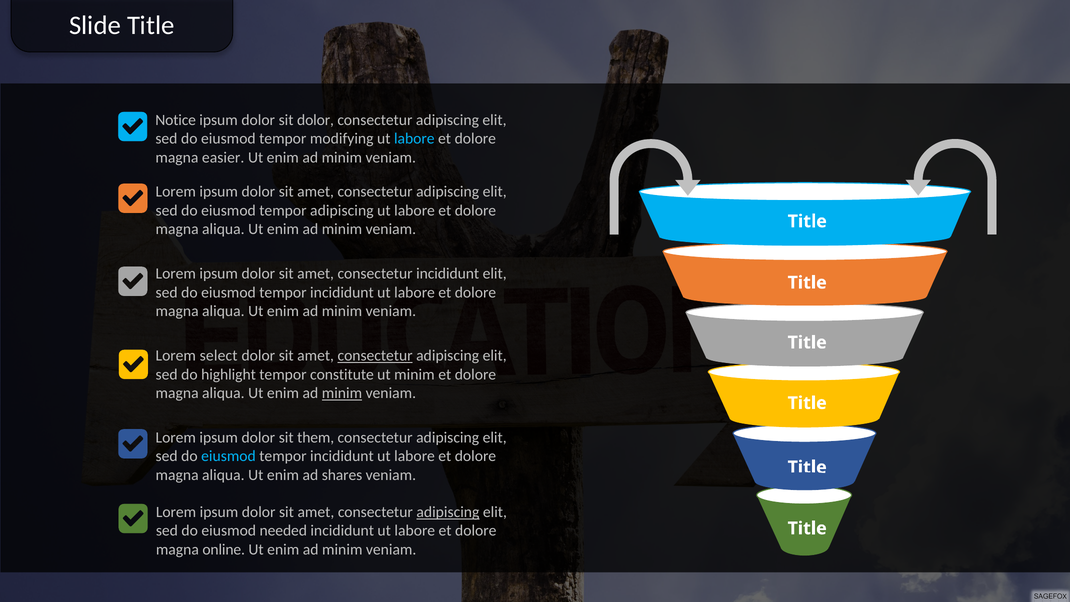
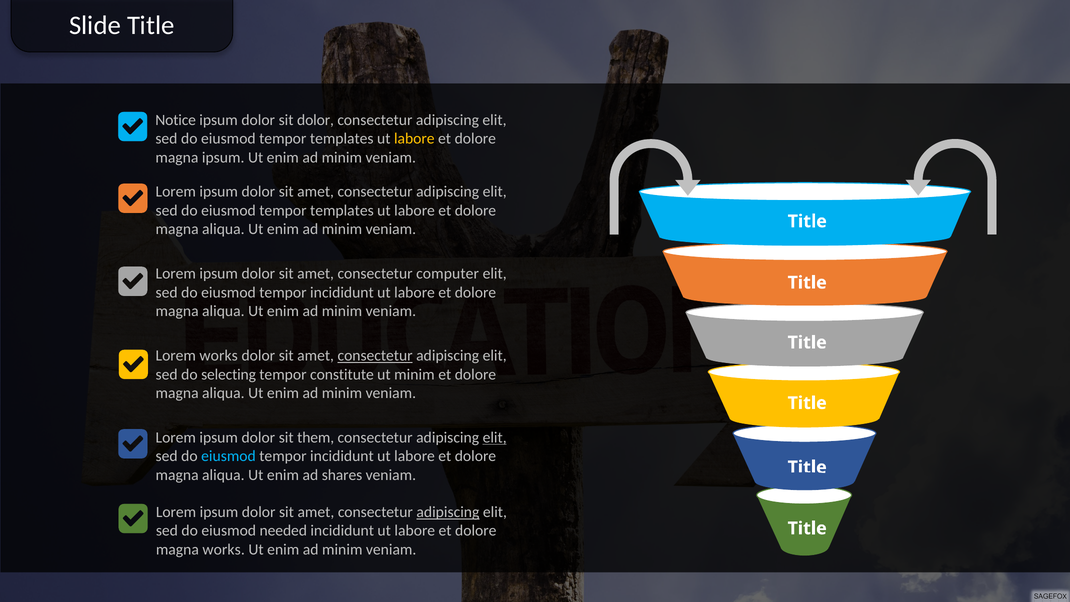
modifying: modifying -> templates (342, 139)
labore colour: light blue -> yellow (414, 139)
magna easier: easier -> ipsum (223, 158)
adipiscing: adipiscing -> templates (342, 211)
consectetur incididunt: incididunt -> computer (448, 274)
Lorem select: select -> works (219, 356)
highlight: highlight -> selecting (229, 374)
minim underline: present -> none (342, 393)
elit underline: none -> present (495, 437)
magna online: online -> works (224, 549)
